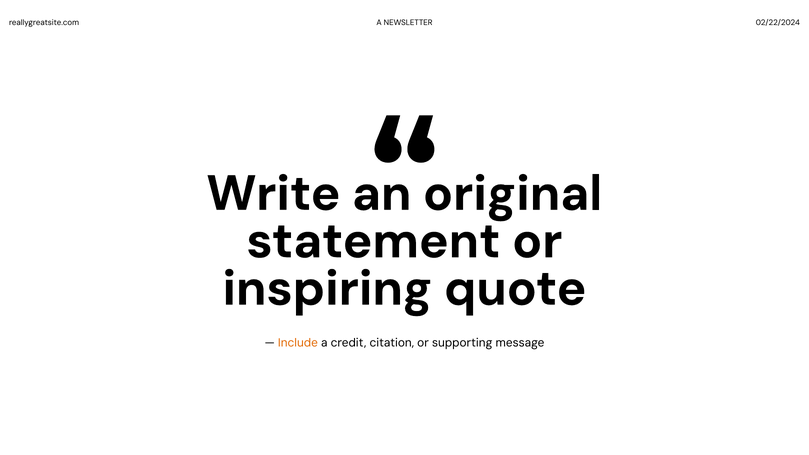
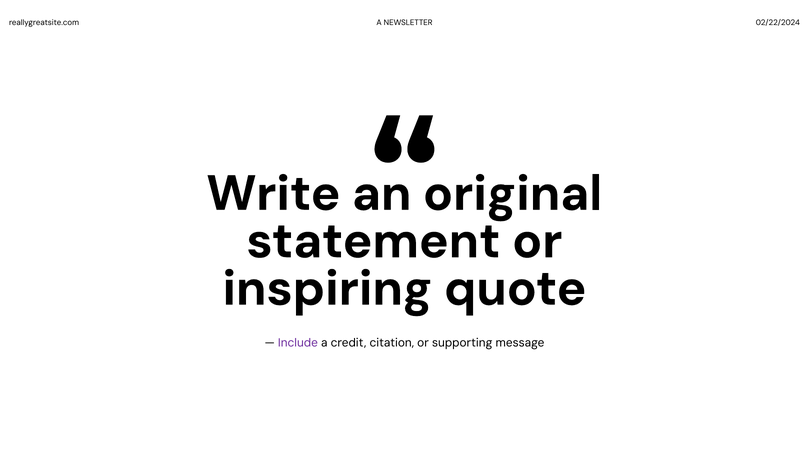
Include colour: orange -> purple (298, 343)
